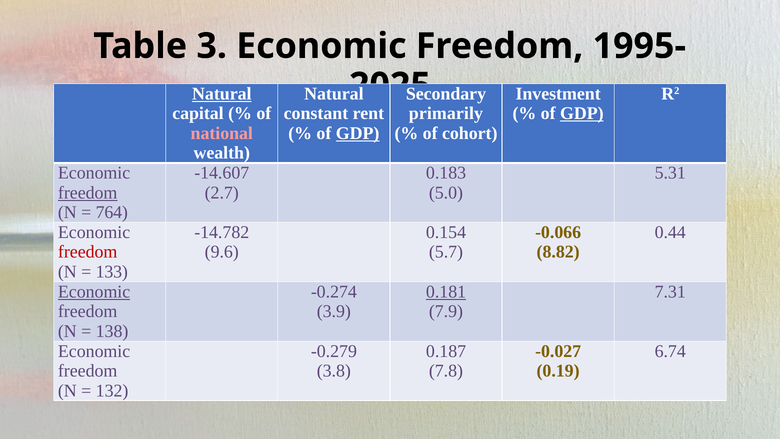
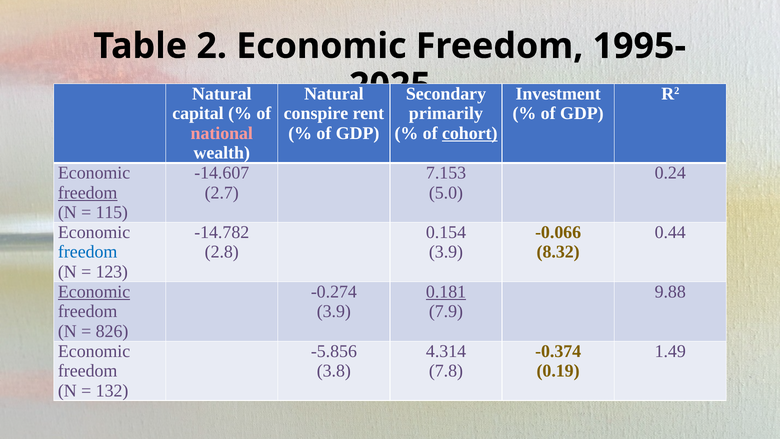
3: 3 -> 2 (212, 46)
Natural underline: present -> none (222, 94)
constant: constant -> conspire (316, 113)
GDP underline: present -> none (582, 113)
GDP underline: present -> none (358, 133)
cohort underline: none -> present (470, 133)
0.183: 0.183 -> 7.153 (446, 173)
5.31: 5.31 -> 0.24 (670, 173)
764: 764 -> 115 (112, 212)
freedom colour: red -> blue (88, 252)
9.6: 9.6 -> 2.8 (222, 252)
5.7: 5.7 -> 3.9 (446, 252)
8.82: 8.82 -> 8.32 (558, 252)
133: 133 -> 123 (112, 272)
7.31: 7.31 -> 9.88 (670, 292)
138: 138 -> 826 (112, 331)
-0.279: -0.279 -> -5.856 (334, 351)
0.187: 0.187 -> 4.314 (446, 351)
-0.027: -0.027 -> -0.374 (558, 351)
6.74: 6.74 -> 1.49 (670, 351)
